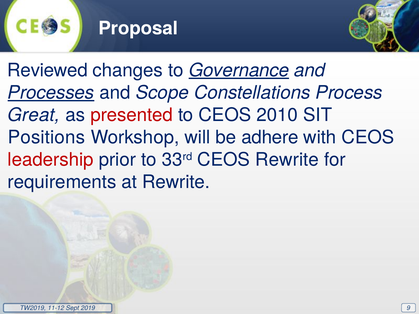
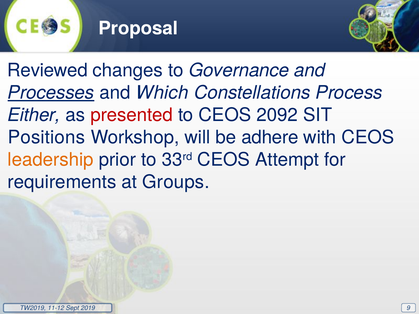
Governance underline: present -> none (239, 70)
Scope: Scope -> Which (162, 93)
Great: Great -> Either (34, 115)
2010: 2010 -> 2092 (277, 115)
leadership colour: red -> orange (51, 160)
CEOS Rewrite: Rewrite -> Attempt (287, 160)
at Rewrite: Rewrite -> Groups (176, 182)
